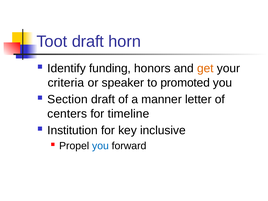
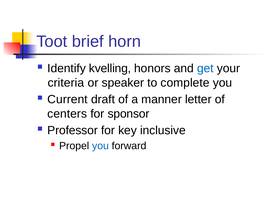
Toot draft: draft -> brief (88, 42)
funding: funding -> kvelling (110, 68)
get colour: orange -> blue (205, 68)
promoted: promoted -> complete (185, 83)
Section: Section -> Current (68, 99)
timeline: timeline -> sponsor (129, 114)
Institution: Institution -> Professor (73, 130)
